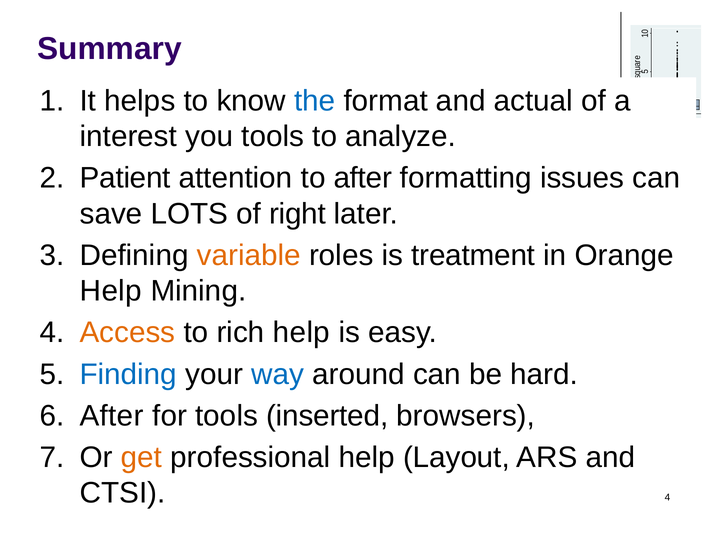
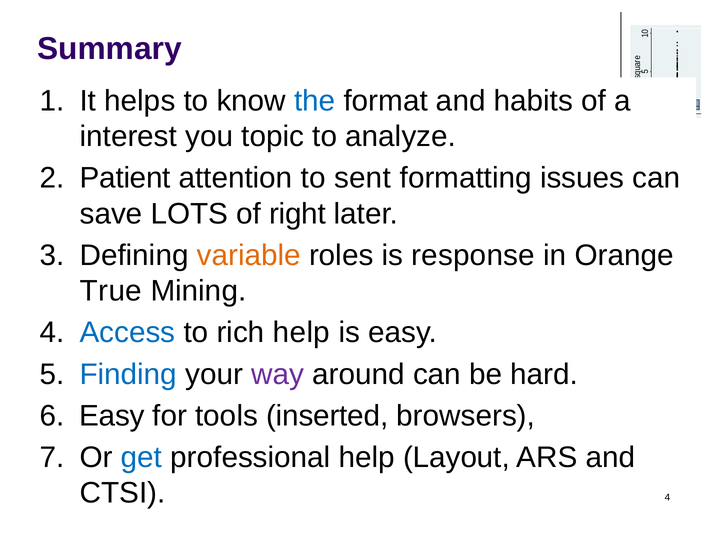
actual: actual -> habits (533, 101)
you tools: tools -> topic (273, 136)
to after: after -> sent (363, 178)
treatment: treatment -> response (473, 255)
Help: Help -> True (111, 291)
Access colour: orange -> blue (128, 332)
way colour: blue -> purple (278, 374)
After: After -> Easy (112, 416)
get colour: orange -> blue (142, 457)
